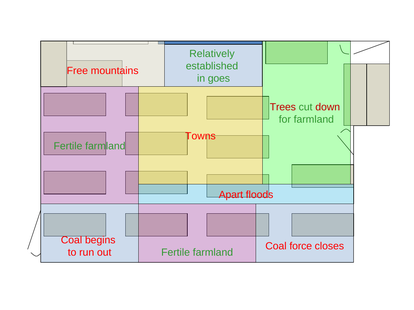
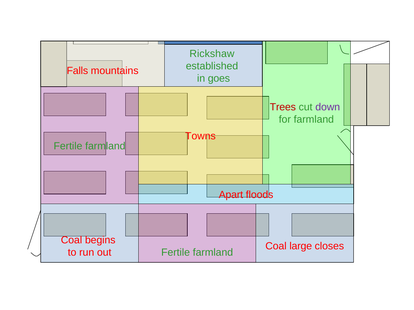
Relatively: Relatively -> Rickshaw (212, 54)
Free: Free -> Falls (77, 71)
down colour: red -> purple (328, 107)
force: force -> large (301, 247)
